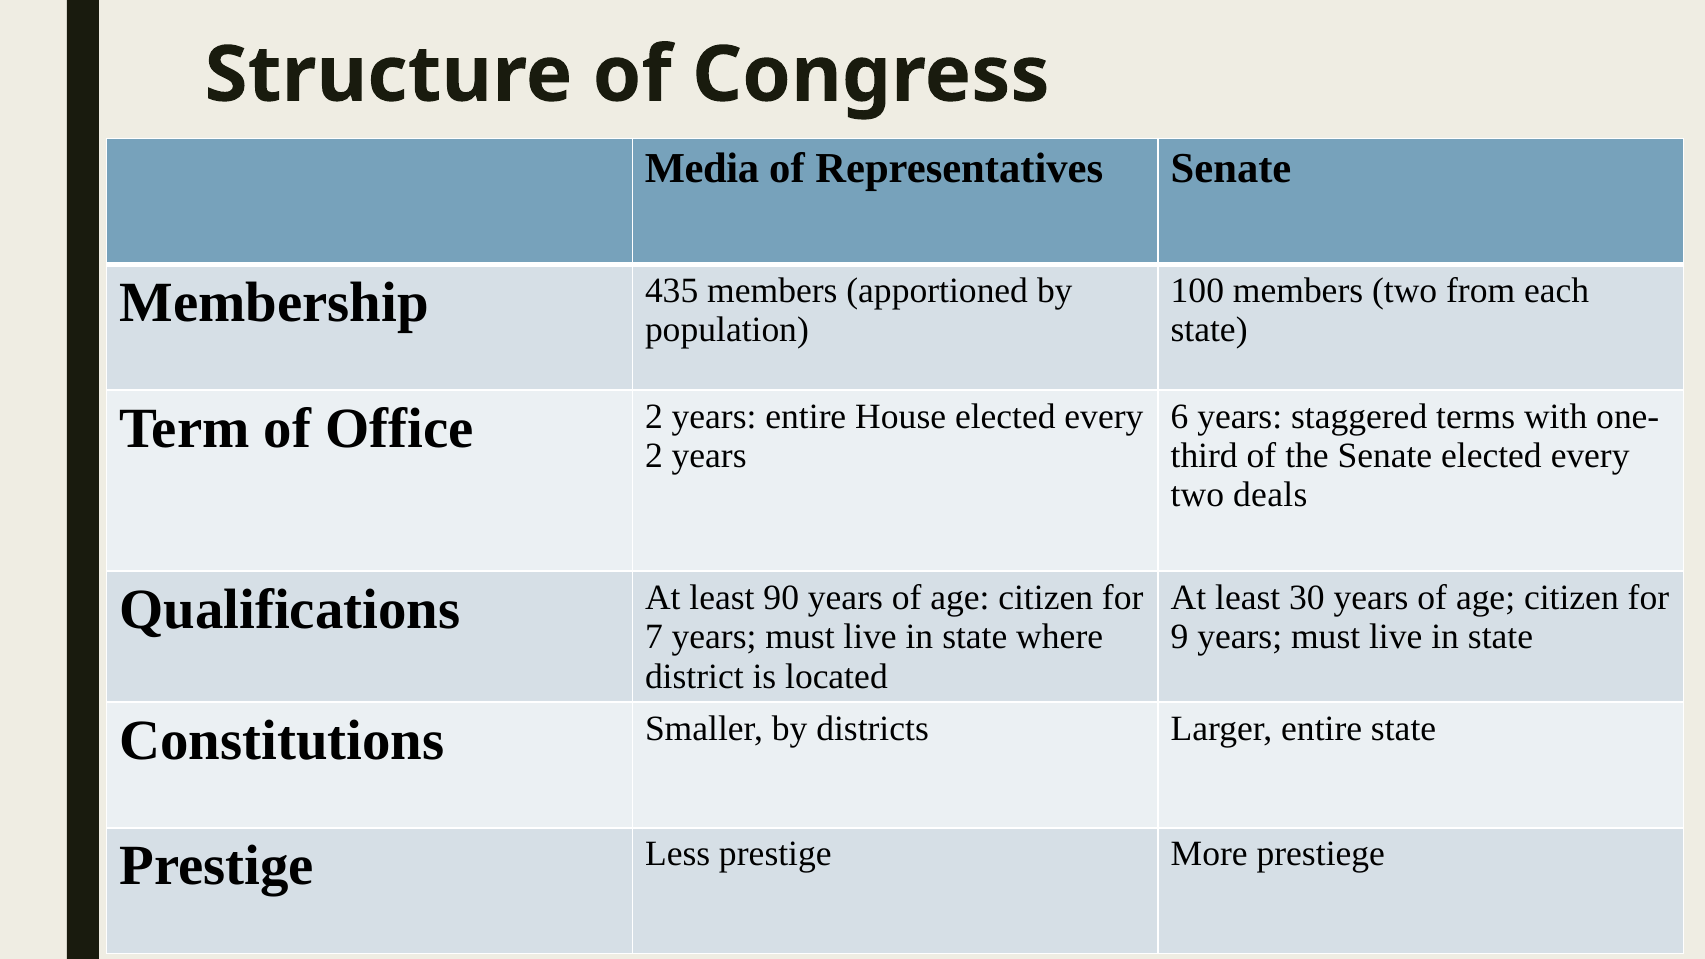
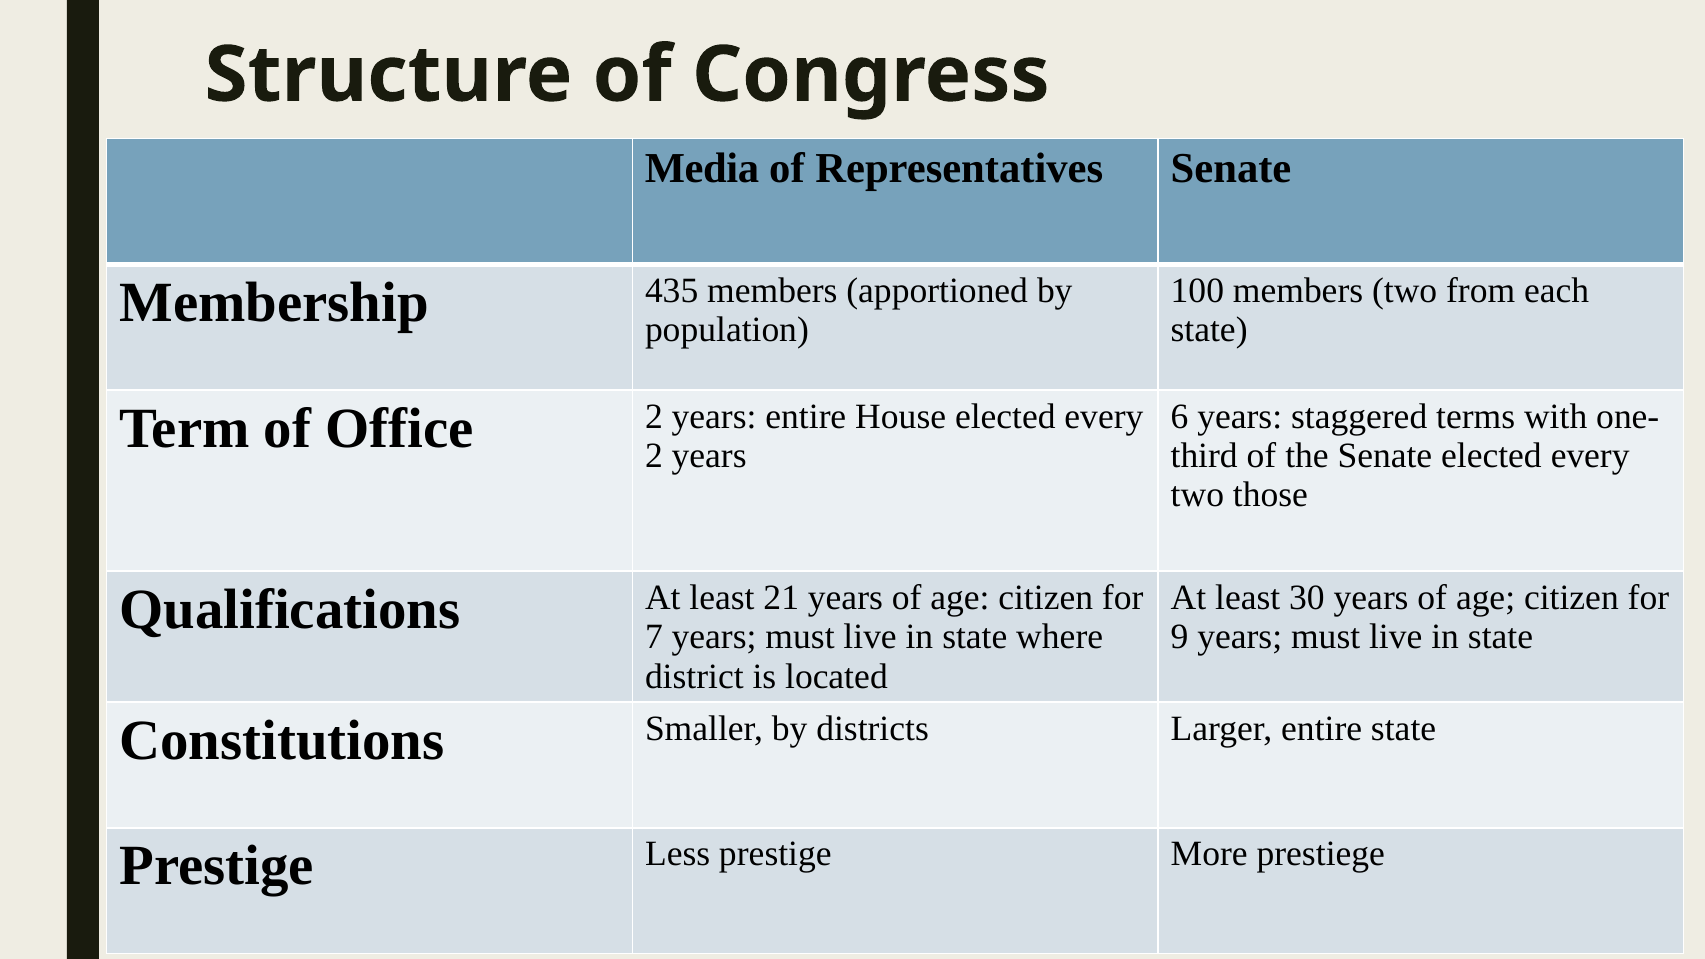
deals: deals -> those (1270, 495)
90: 90 -> 21 (781, 597)
